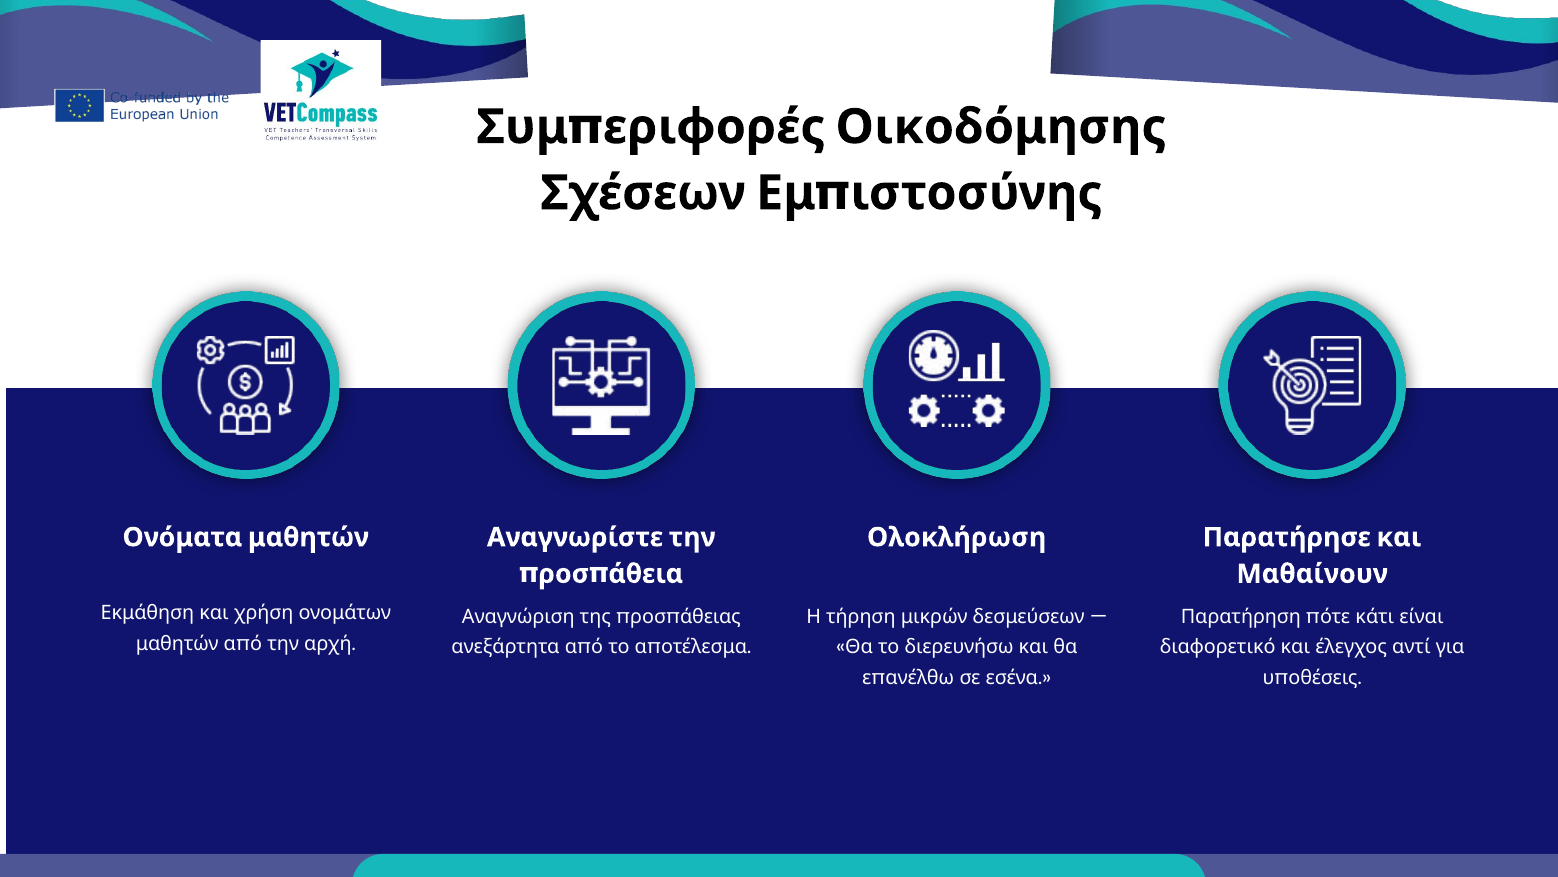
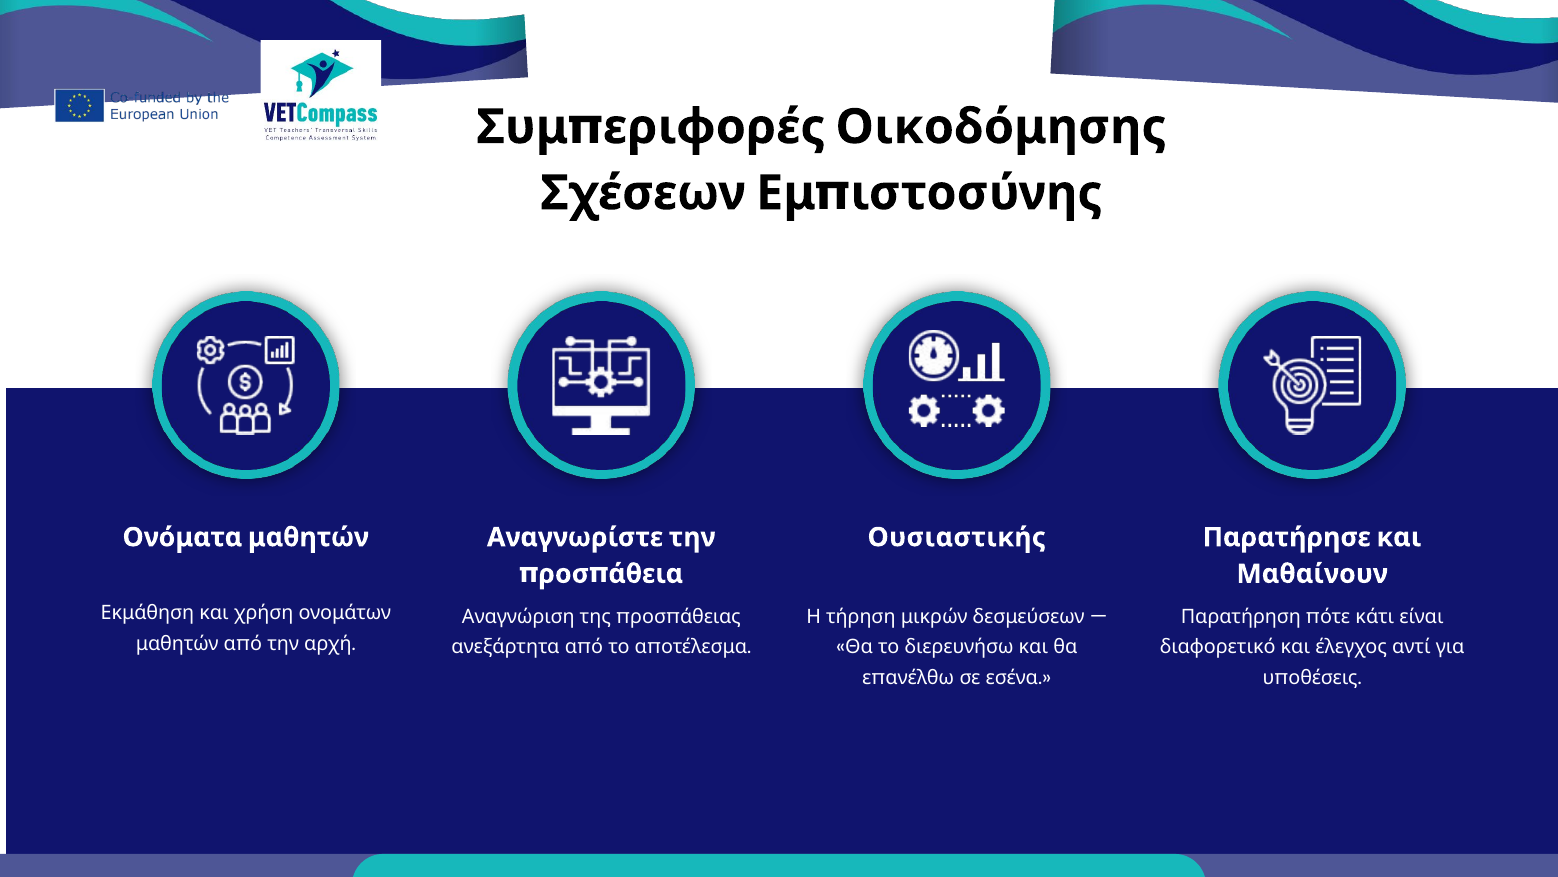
Ολοκλήρωση: Ολοκλήρωση -> Ουσιαστικής (957, 537)
